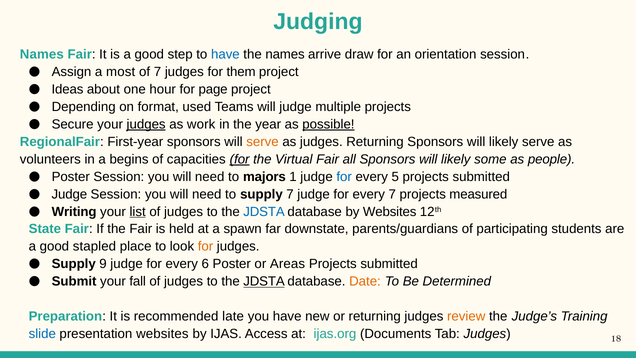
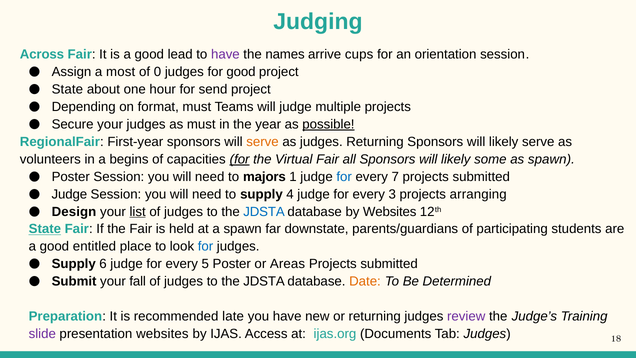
Names: Names -> Across (42, 54)
step: step -> lead (180, 54)
have colour: blue -> purple (225, 54)
draw: draw -> cups (359, 54)
of 7: 7 -> 0 (157, 72)
for them: them -> good (241, 72)
Ideas: Ideas -> State (67, 89)
page: page -> send (213, 89)
format used: used -> must (197, 107)
judges underline: present -> none (146, 124)
as work: work -> must (201, 124)
as people: people -> spawn (551, 159)
5: 5 -> 7 (395, 177)
supply 7: 7 -> 4 (290, 194)
every 7: 7 -> 3 (392, 194)
measured: measured -> arranging (478, 194)
Writing: Writing -> Design (74, 211)
State underline: none -> present (45, 229)
stapled: stapled -> entitled (94, 246)
for colour: orange -> blue (205, 246)
9: 9 -> 6 (103, 264)
6: 6 -> 5 (205, 264)
JDSTA underline: present -> none (264, 281)
review colour: orange -> purple (466, 316)
slide colour: blue -> purple (42, 334)
